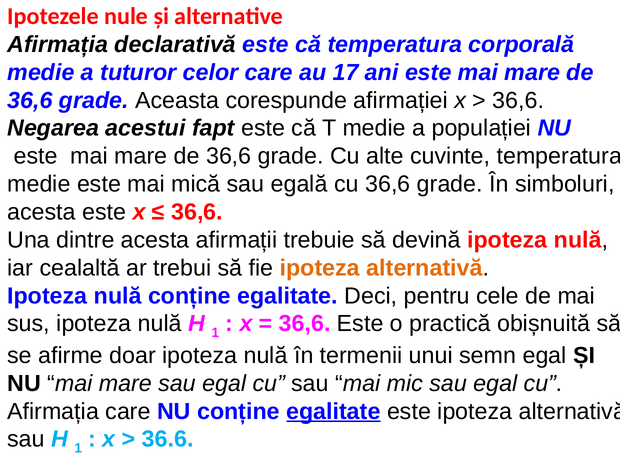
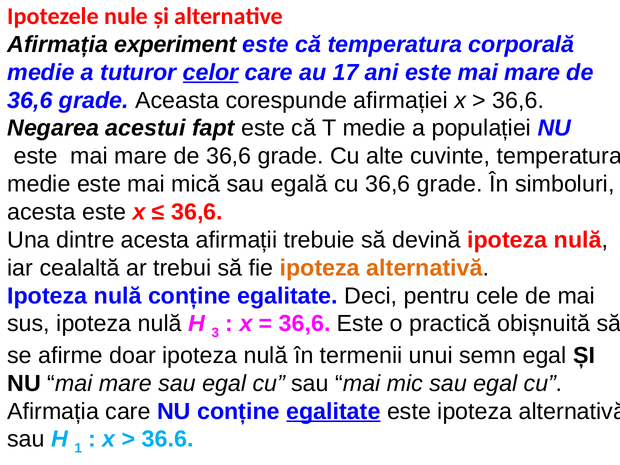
declarativă: declarativă -> experiment (175, 45)
celor underline: none -> present (211, 72)
nulă H 1: 1 -> 3 (215, 333)
